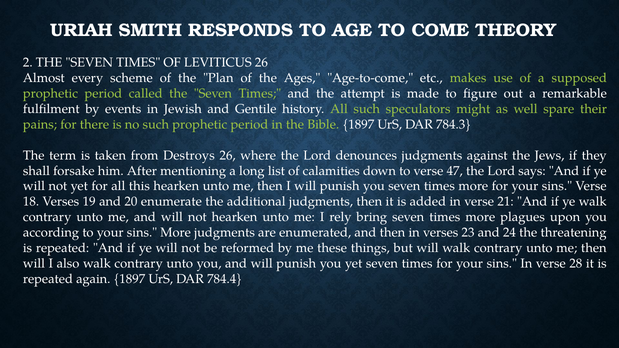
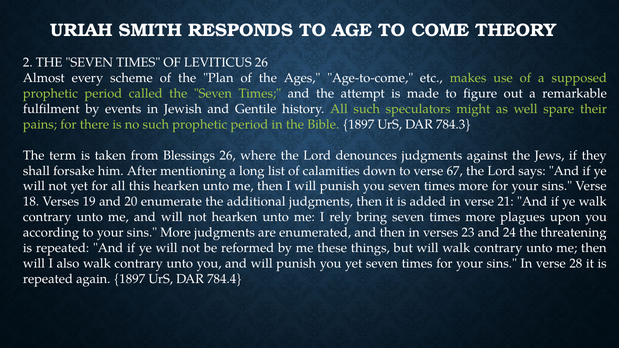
Destroys: Destroys -> Blessings (189, 155)
47: 47 -> 67 (455, 171)
